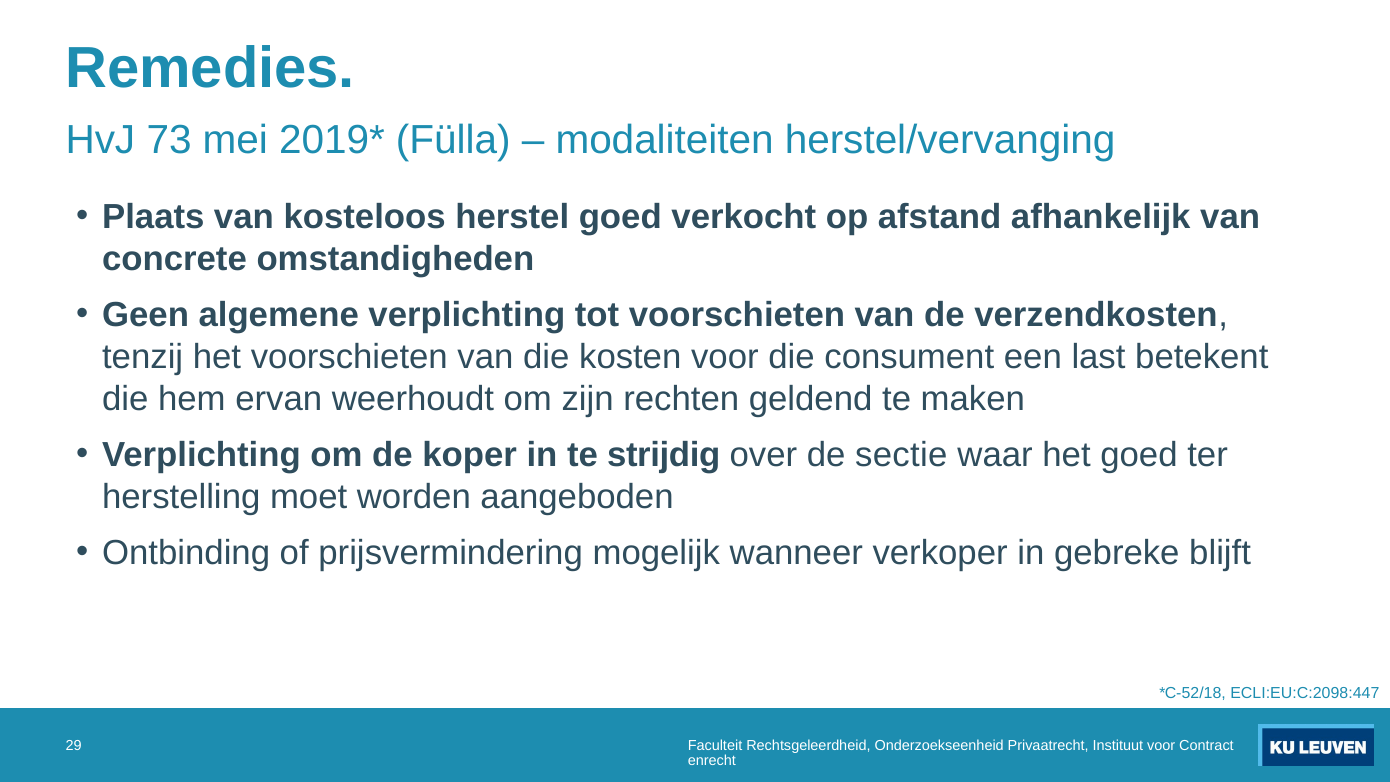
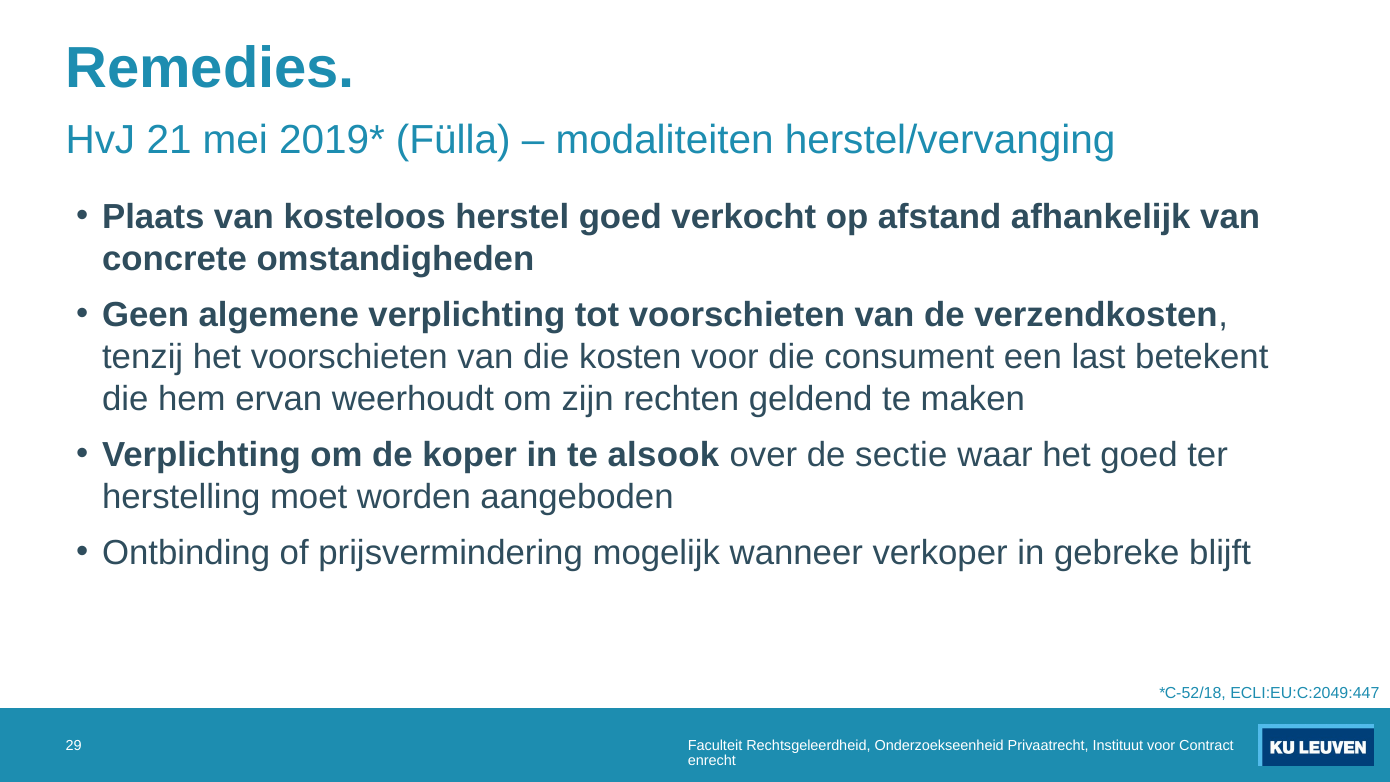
73: 73 -> 21 (169, 141)
strijdig: strijdig -> alsook (663, 455)
ECLI:EU:C:2098:447: ECLI:EU:C:2098:447 -> ECLI:EU:C:2049:447 (1305, 693)
